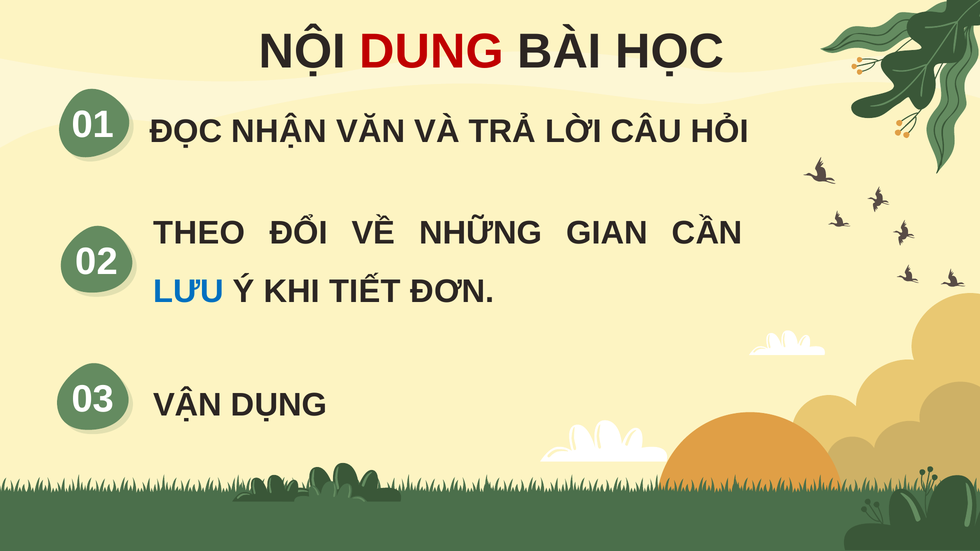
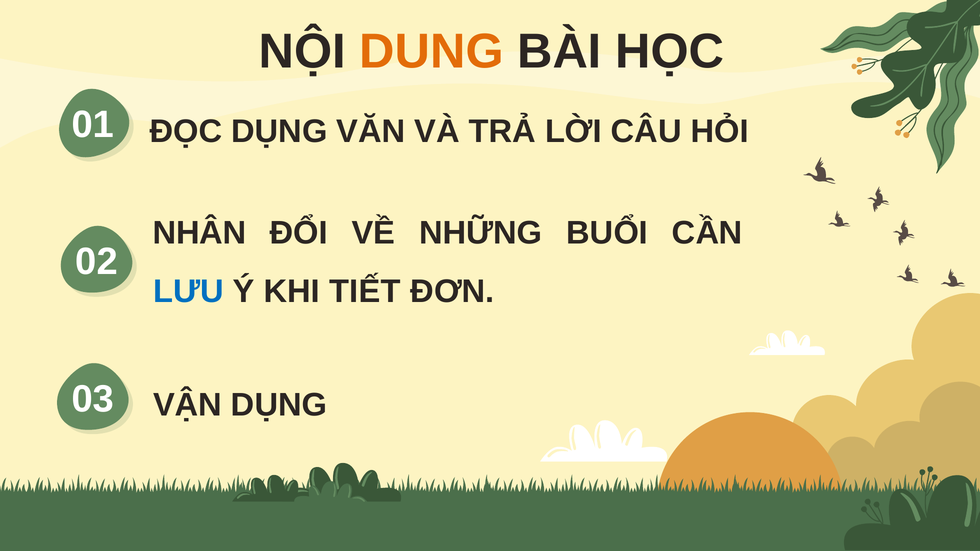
DUNG colour: red -> orange (432, 52)
ĐỌC NHẬN: NHẬN -> DỤNG (279, 132)
THEO: THEO -> NHÂN (200, 233)
GIAN: GIAN -> BUỔI (607, 233)
